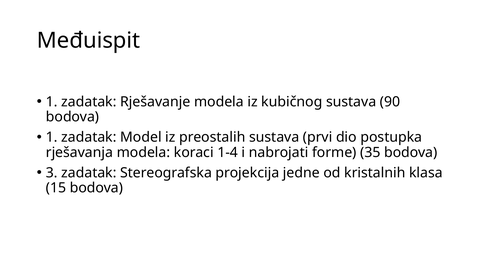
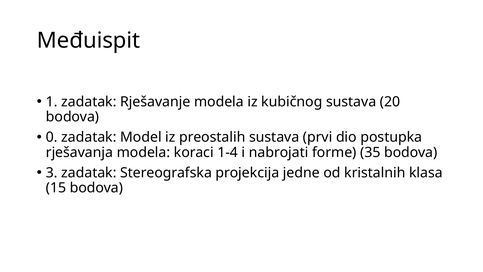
90: 90 -> 20 (390, 102)
1: 1 -> 0 (52, 137)
